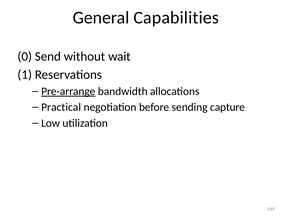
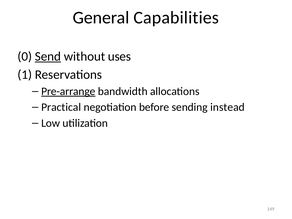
Send underline: none -> present (48, 56)
wait: wait -> uses (119, 56)
capture: capture -> instead (227, 107)
